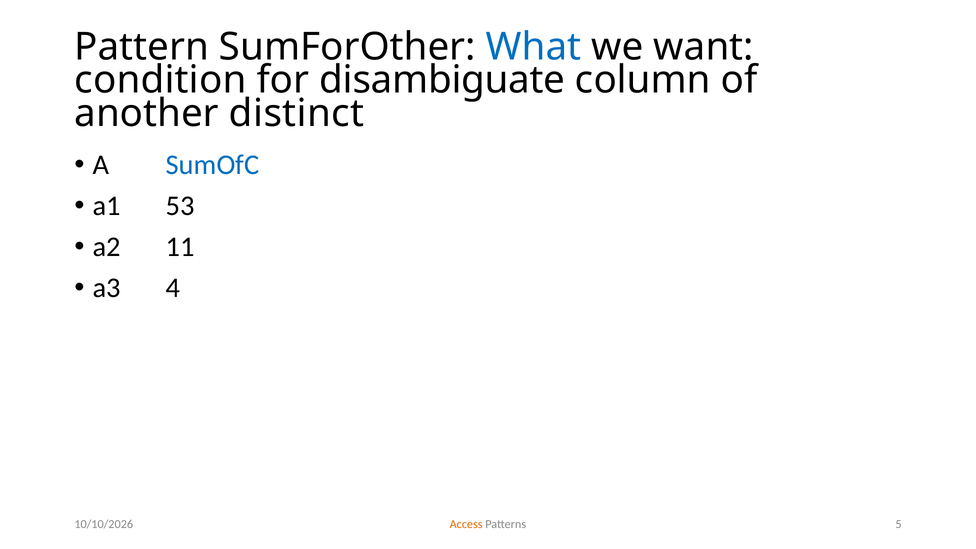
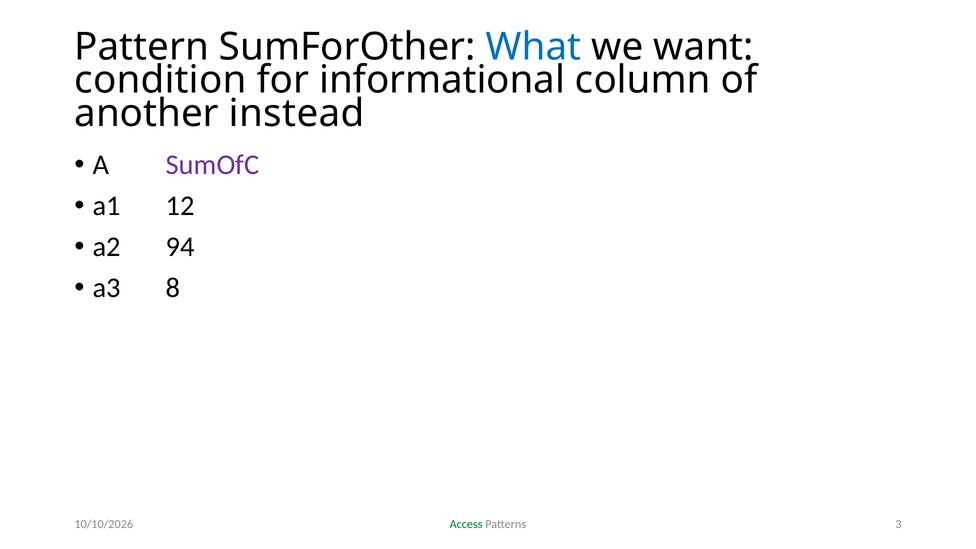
disambiguate: disambiguate -> informational (442, 80)
distinct: distinct -> instead (297, 114)
SumOfC colour: blue -> purple (213, 165)
53: 53 -> 12 (180, 206)
11: 11 -> 94 (180, 247)
4: 4 -> 8 (173, 288)
Access colour: orange -> green (466, 524)
5: 5 -> 3 (899, 524)
